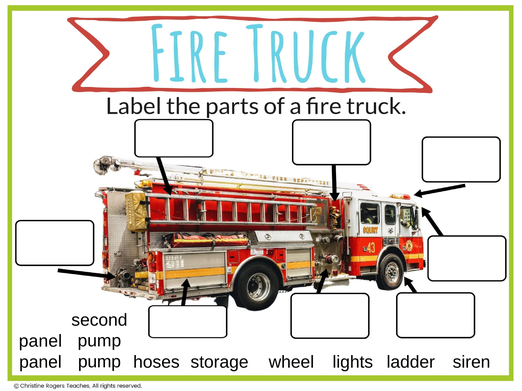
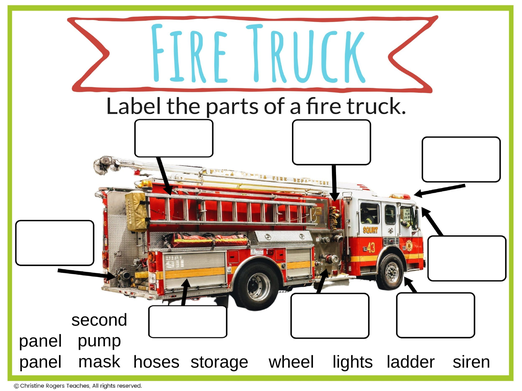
pump: pump -> mask (99, 362)
